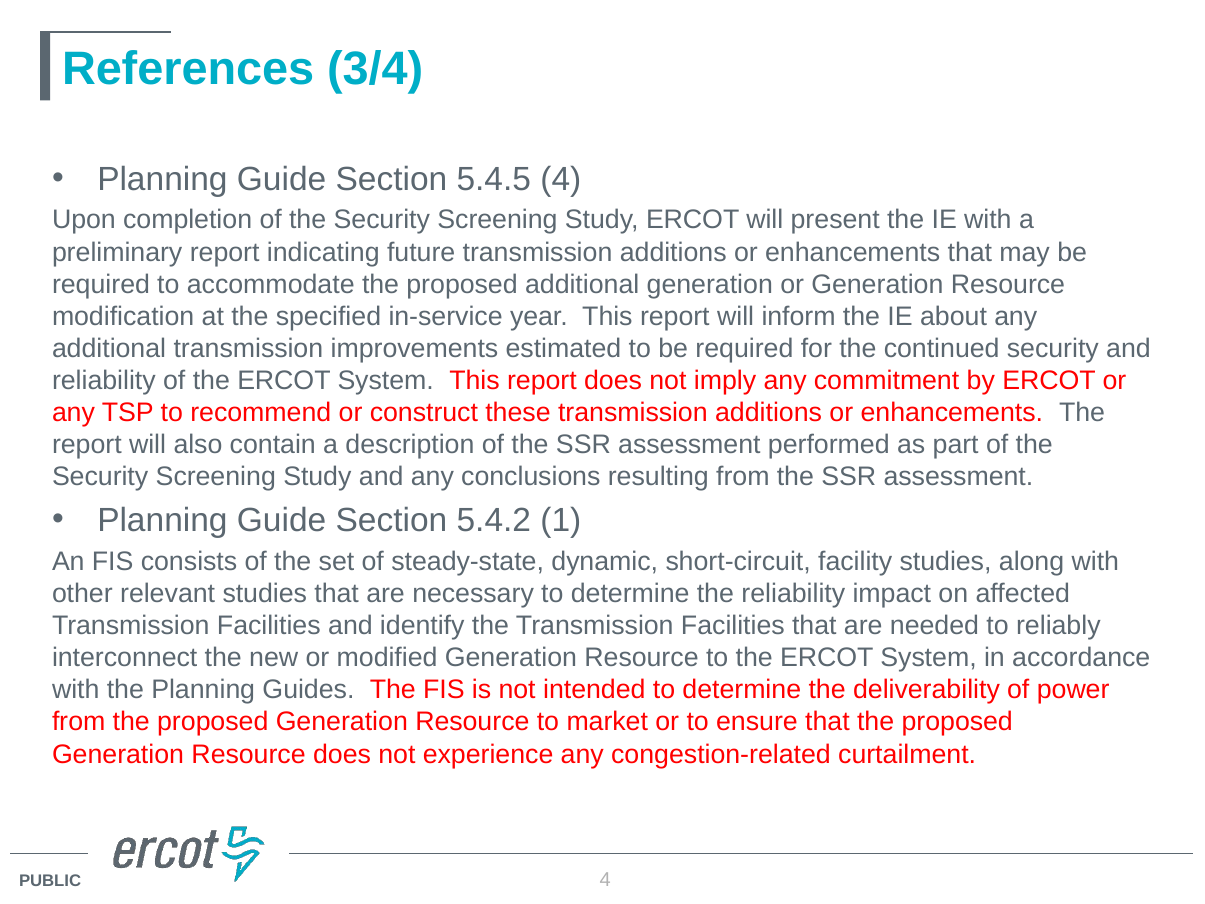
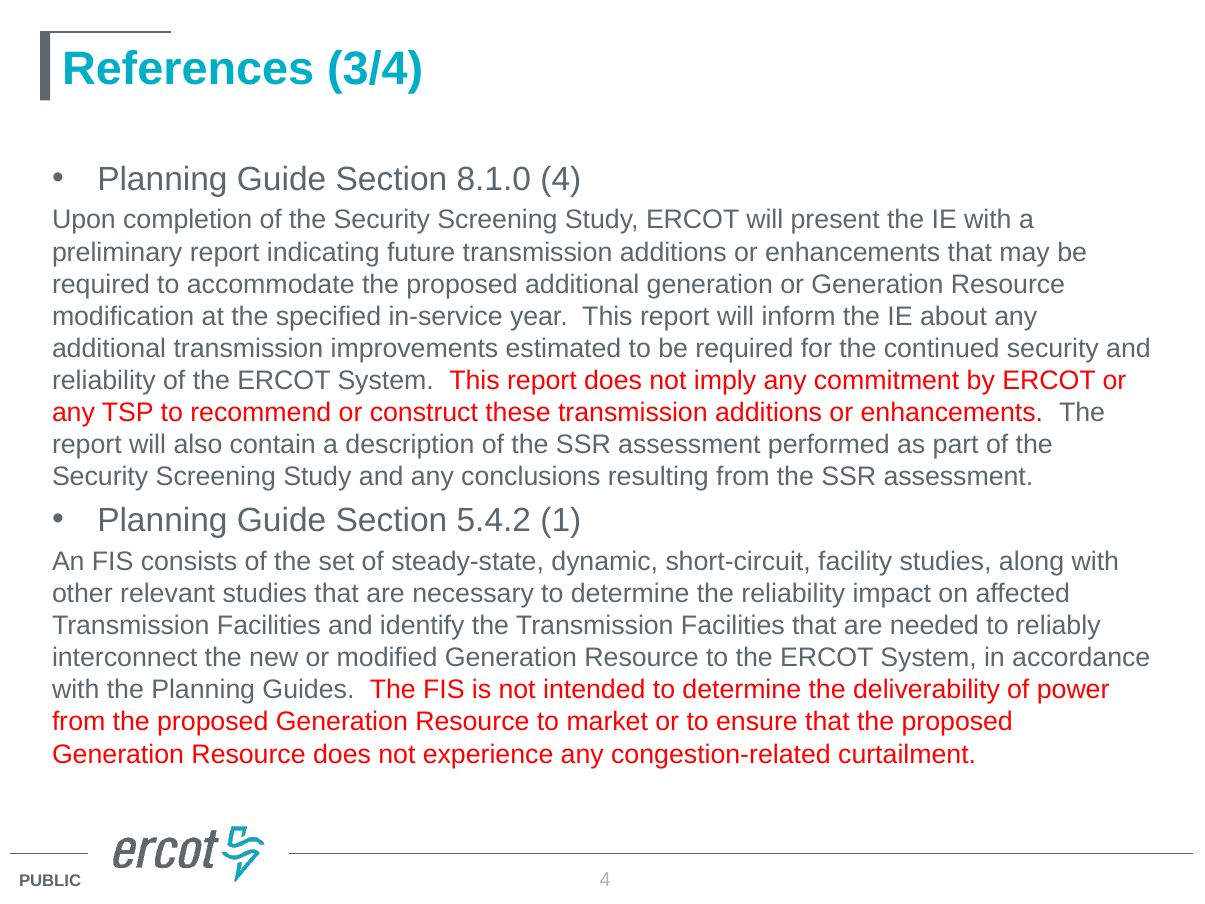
5.4.5: 5.4.5 -> 8.1.0 (494, 179)
